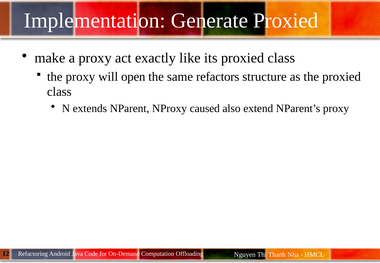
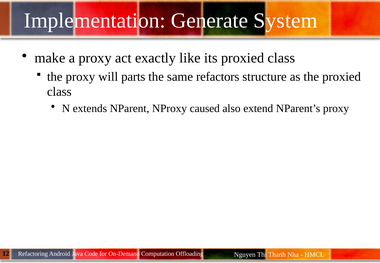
Generate Proxied: Proxied -> System (285, 20)
open: open -> parts (133, 77)
